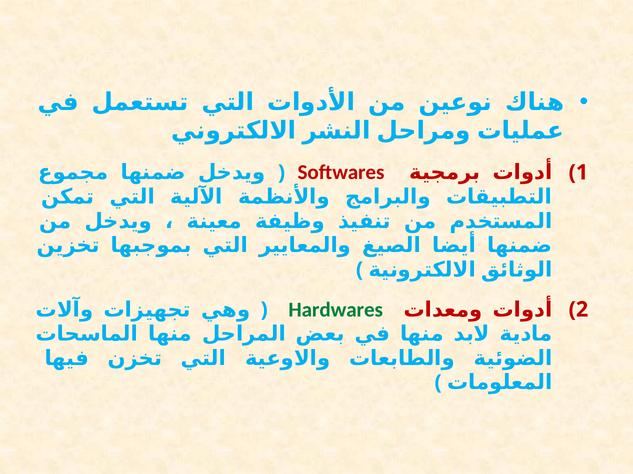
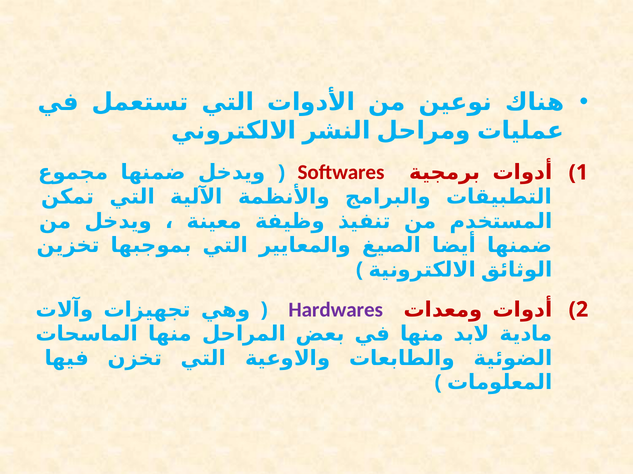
Hardwares colour: green -> purple (336, 310)
